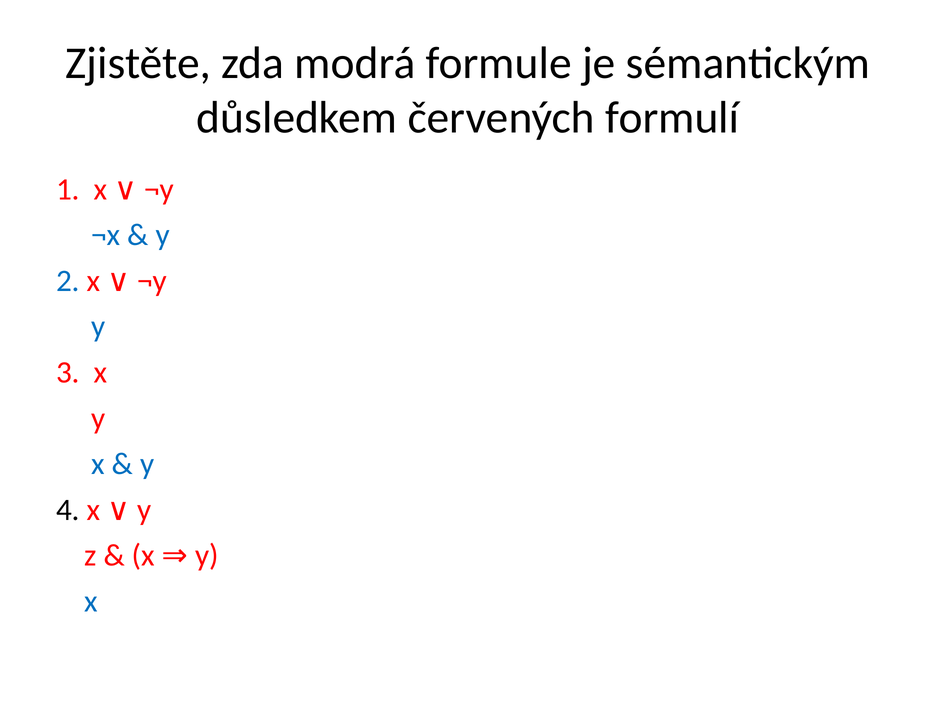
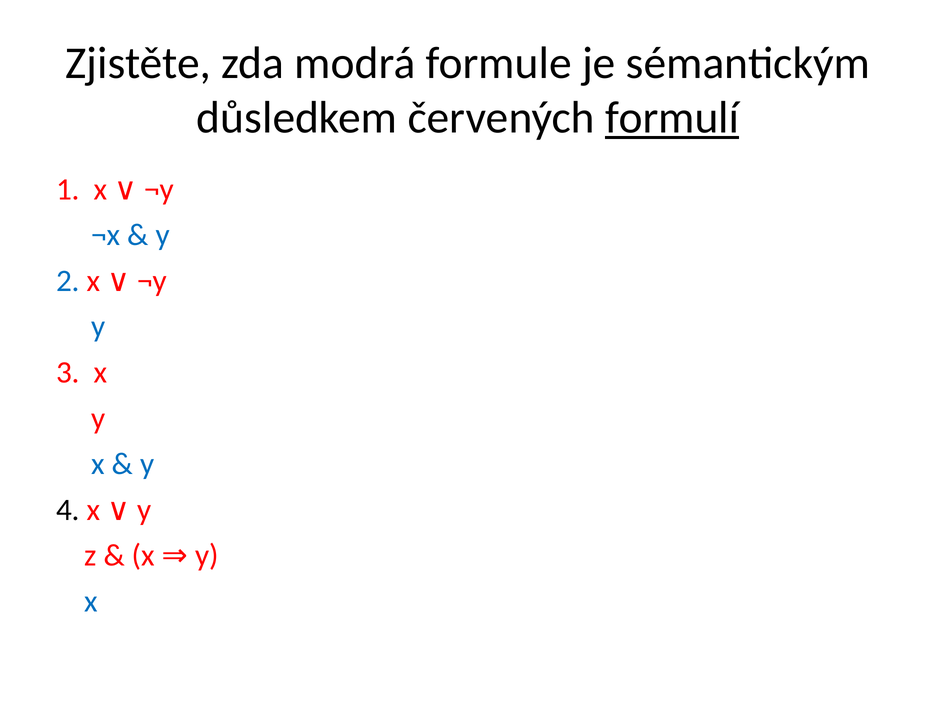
formulí underline: none -> present (672, 118)
